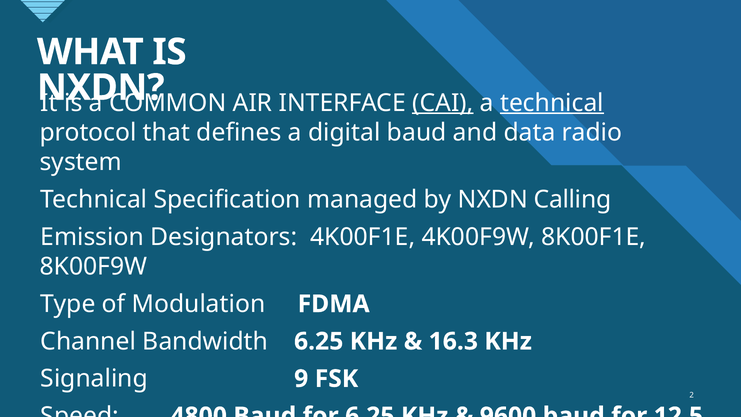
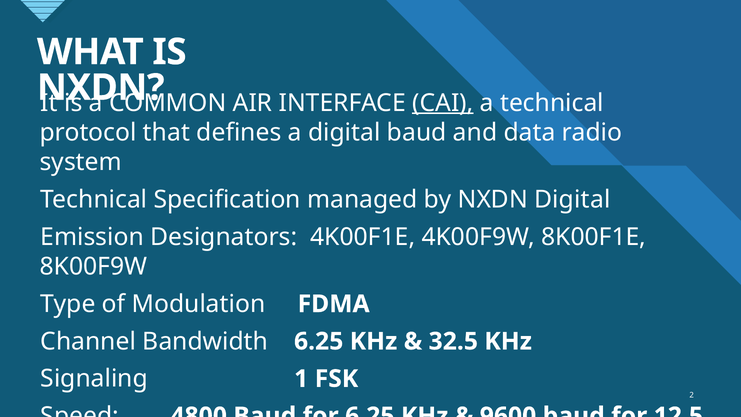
technical underline: present -> none (552, 103)
NXDN Calling: Calling -> Digital (572, 199)
16.3: 16.3 -> 32.5 (453, 341)
9: 9 -> 1 (301, 379)
